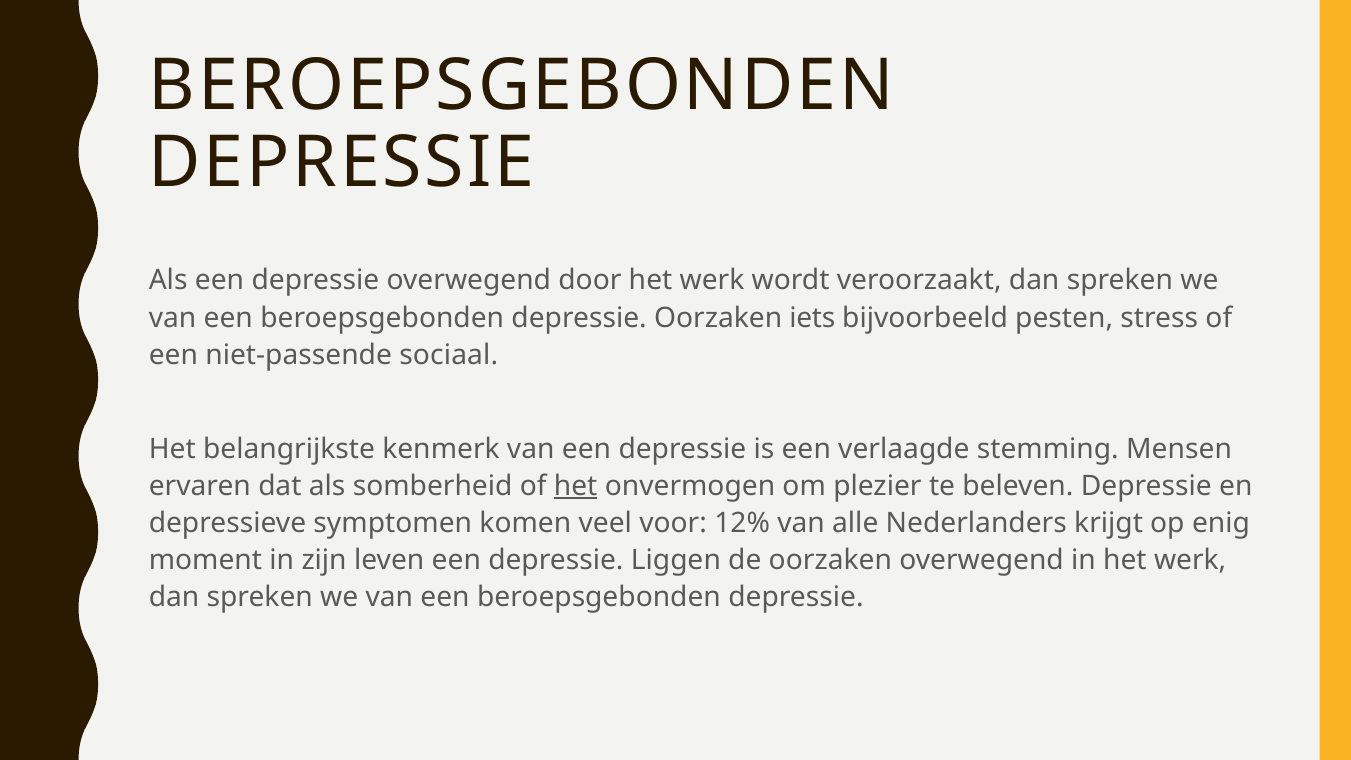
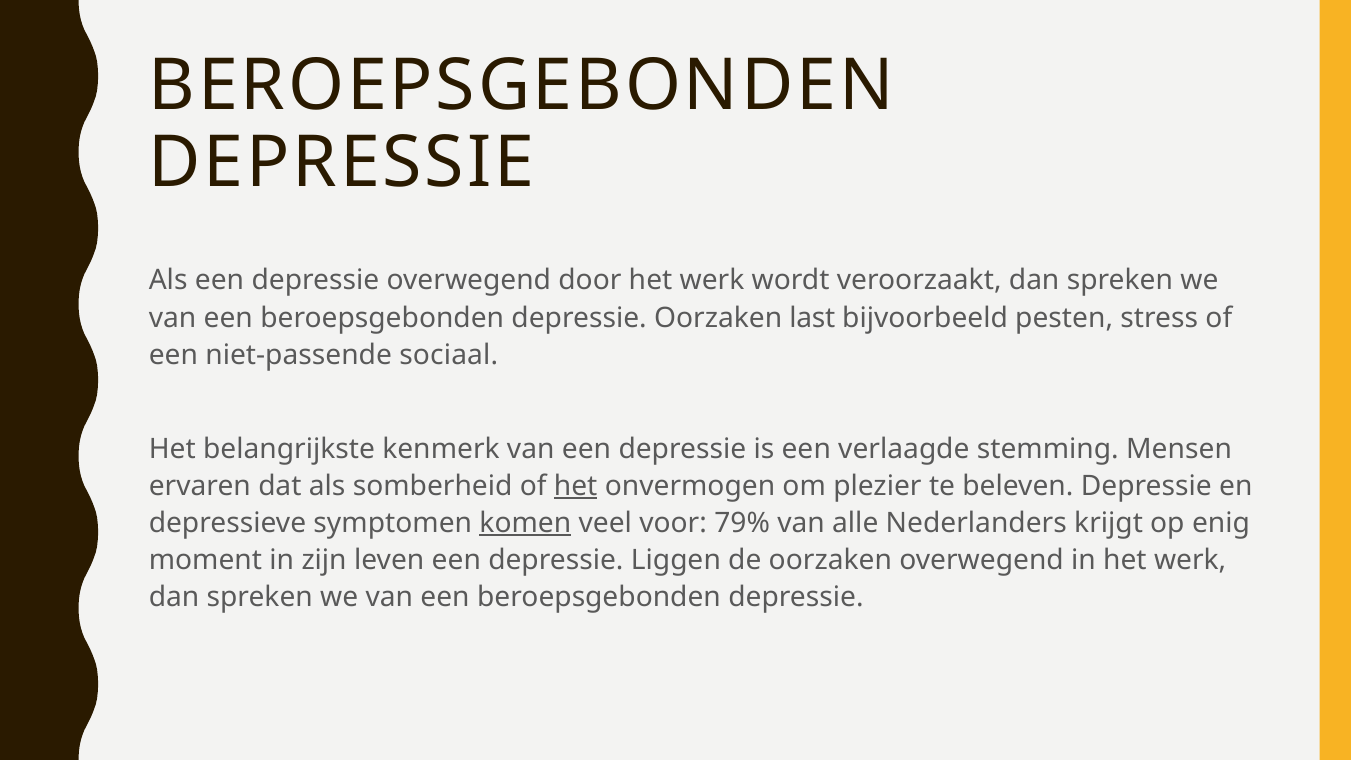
iets: iets -> last (812, 318)
komen underline: none -> present (525, 523)
12%: 12% -> 79% (742, 523)
